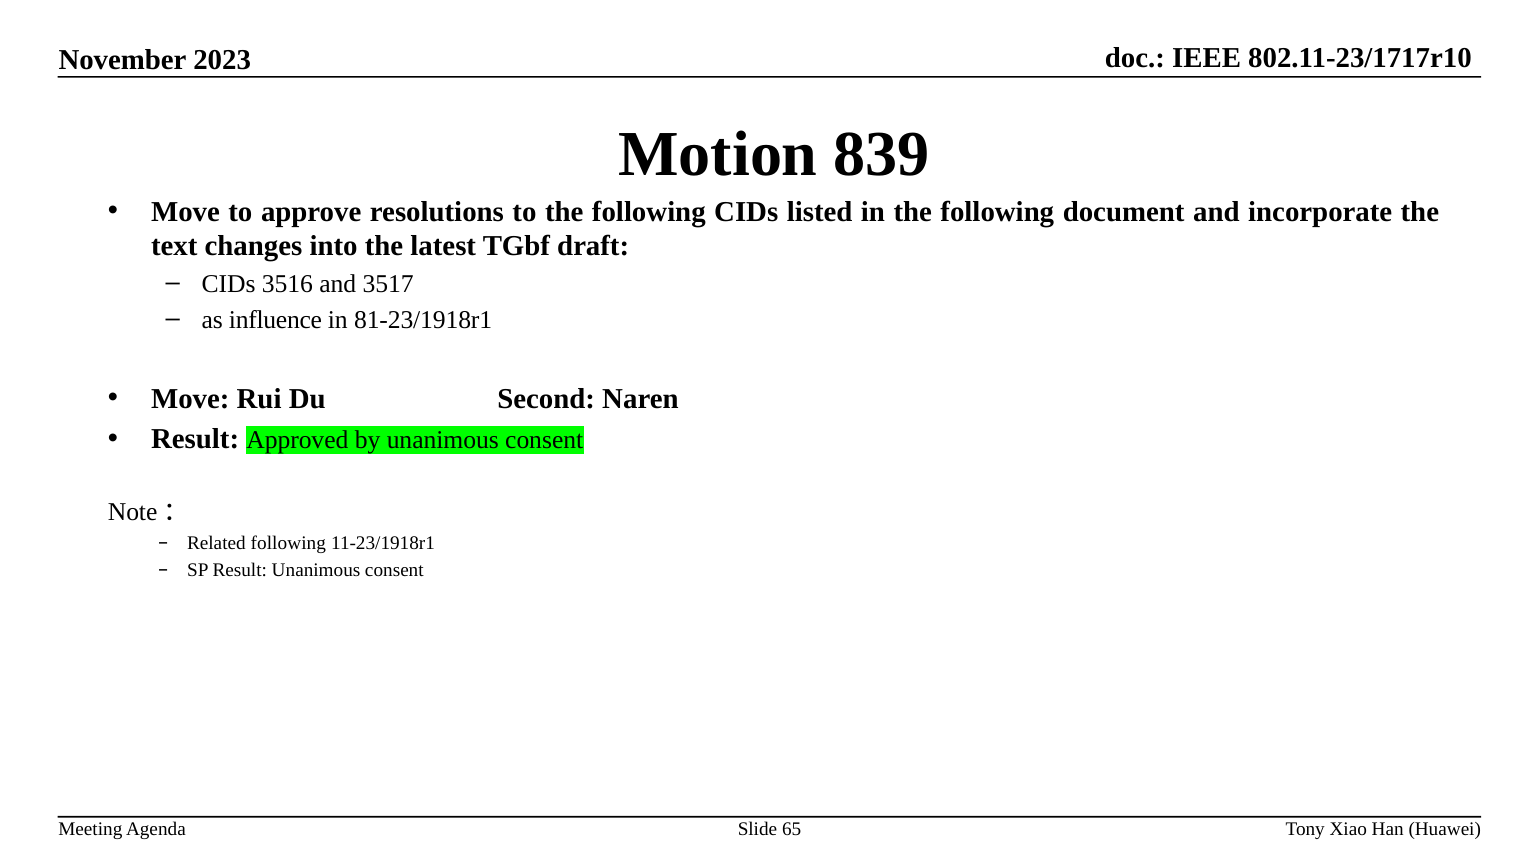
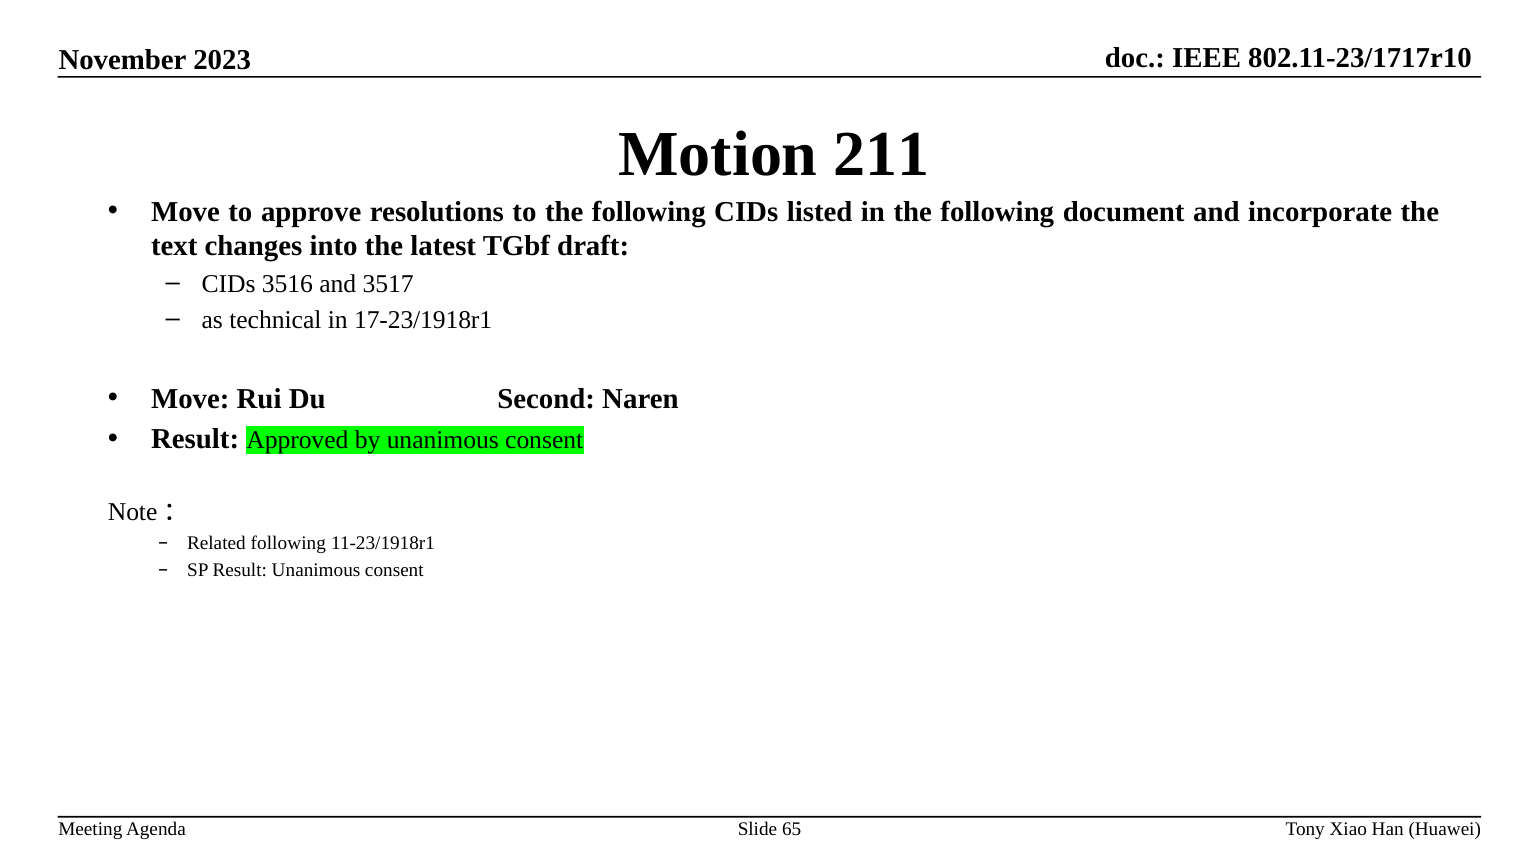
839: 839 -> 211 (882, 155)
influence: influence -> technical (275, 320)
81-23/1918r1: 81-23/1918r1 -> 17-23/1918r1 (423, 320)
